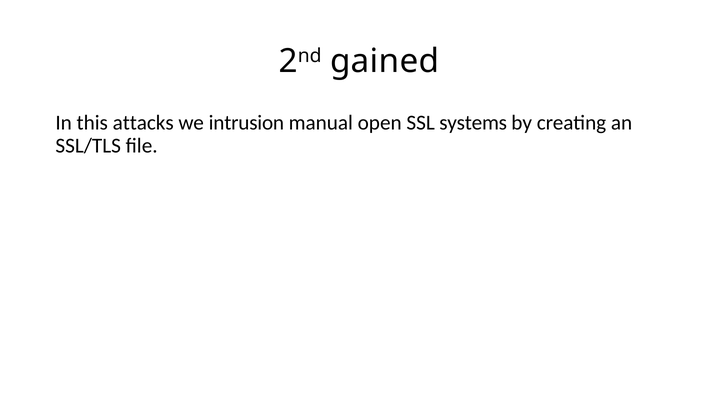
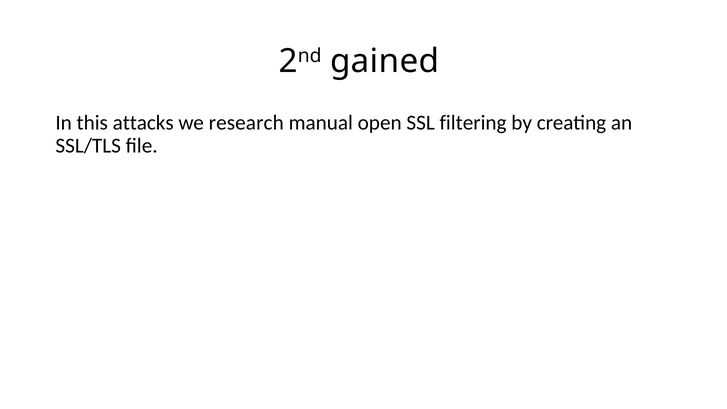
intrusion: intrusion -> research (246, 123)
systems: systems -> filtering (473, 123)
